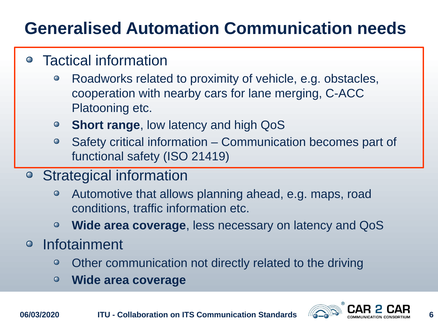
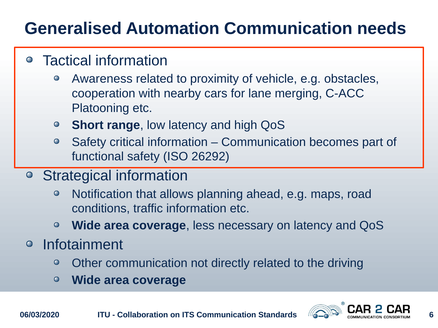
Roadworks: Roadworks -> Awareness (102, 79)
21419: 21419 -> 26292 (210, 157)
Automotive: Automotive -> Notification (102, 194)
